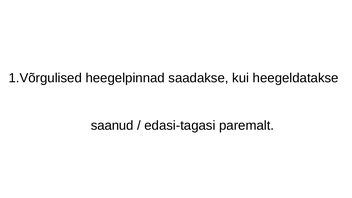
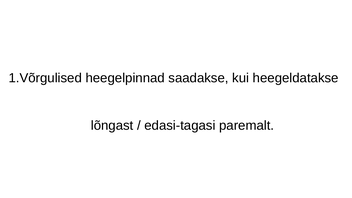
saanud: saanud -> lõngast (112, 125)
